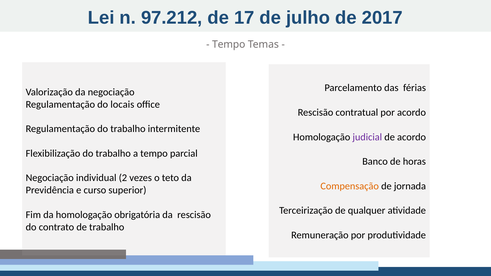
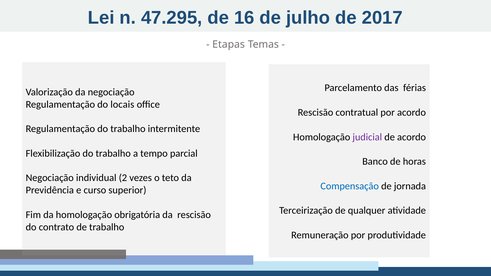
97.212: 97.212 -> 47.295 (172, 18)
17: 17 -> 16 (244, 18)
Tempo: Tempo -> Etapas (229, 45)
Compensação colour: orange -> blue (350, 186)
